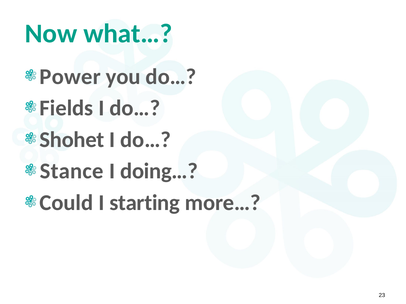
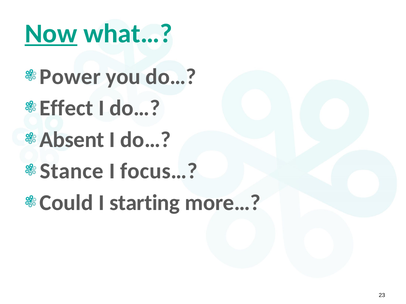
Now underline: none -> present (51, 34)
Fields: Fields -> Effect (66, 108)
Shohet: Shohet -> Absent (72, 140)
doing…: doing… -> focus… (159, 171)
